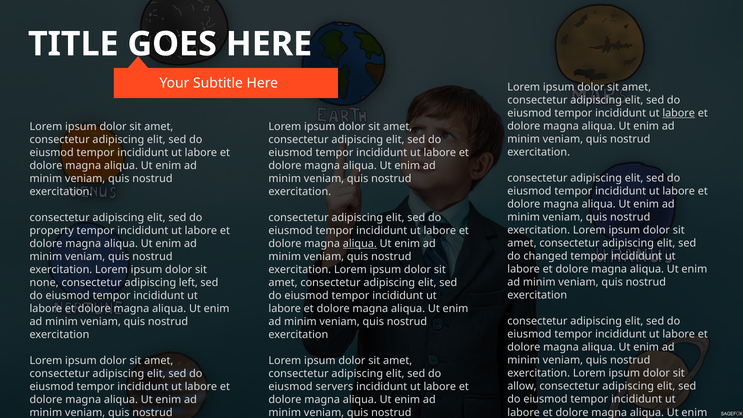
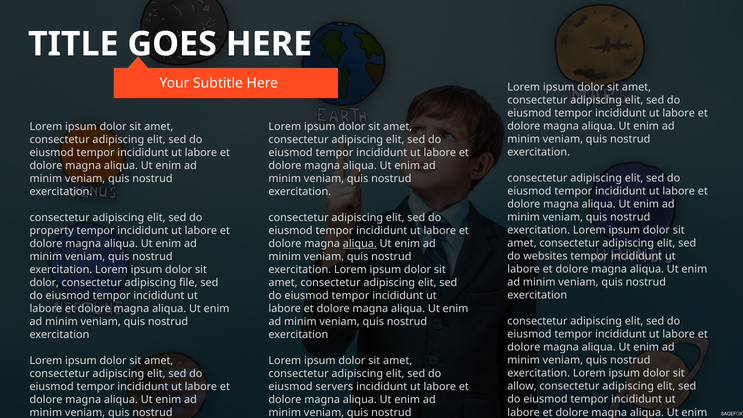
labore underline: present -> none (679, 113)
changed: changed -> websites (545, 256)
none: none -> dolor (44, 283)
left: left -> file (188, 283)
